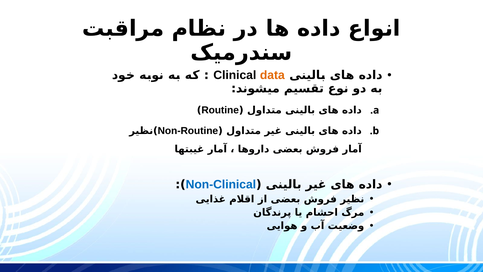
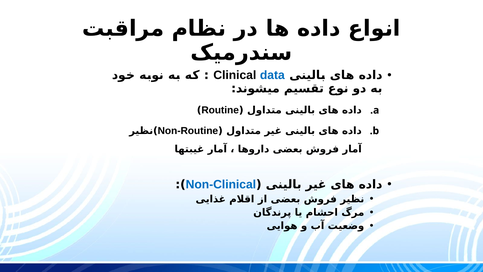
data colour: orange -> blue (272, 75)
